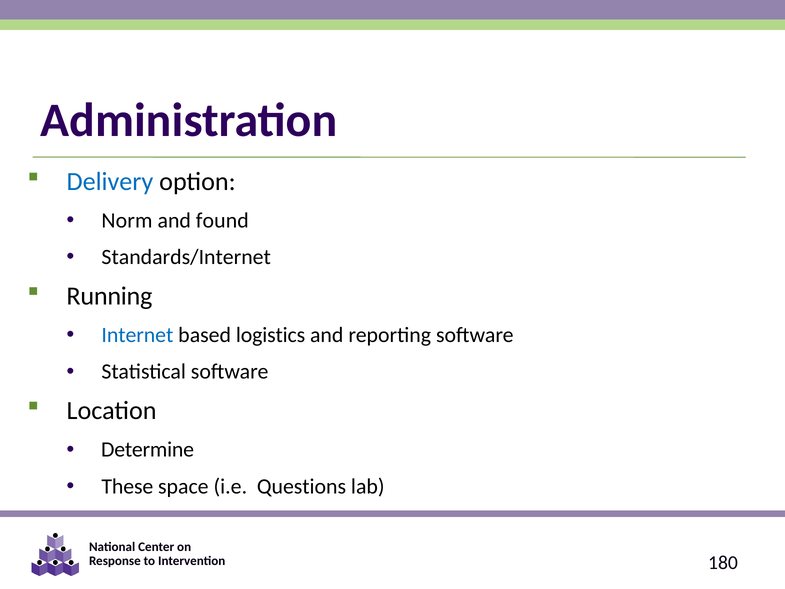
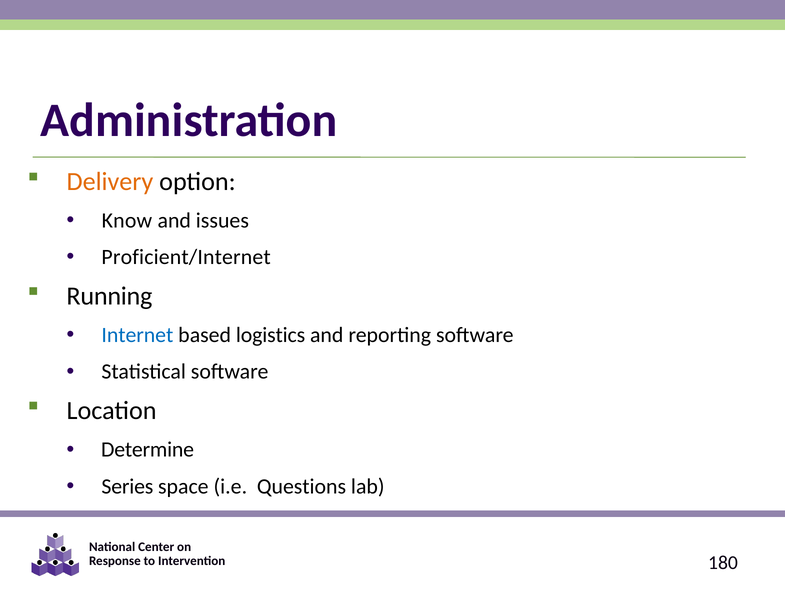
Delivery colour: blue -> orange (110, 181)
Norm: Norm -> Know (127, 220)
found: found -> issues (222, 220)
Standards/Internet: Standards/Internet -> Proficient/Internet (186, 257)
These: These -> Series (127, 486)
